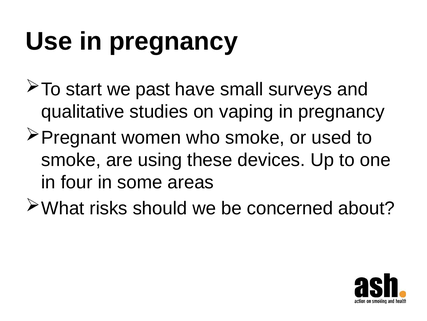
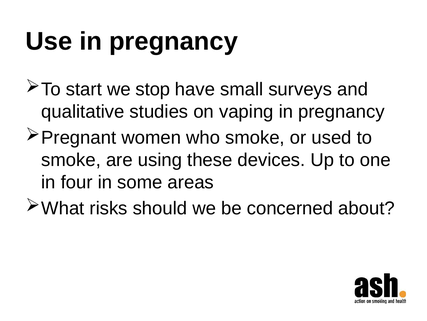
past: past -> stop (153, 89)
